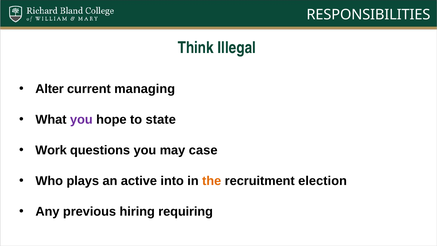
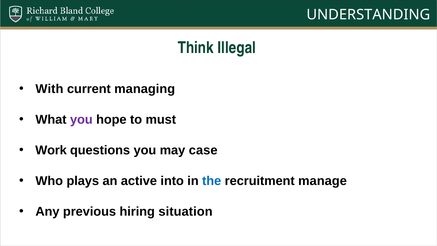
RESPONSIBILITIES: RESPONSIBILITIES -> UNDERSTANDING (368, 15)
Alter: Alter -> With (49, 89)
state: state -> must (161, 120)
the colour: orange -> blue (212, 181)
election: election -> manage (323, 181)
requiring: requiring -> situation (186, 211)
